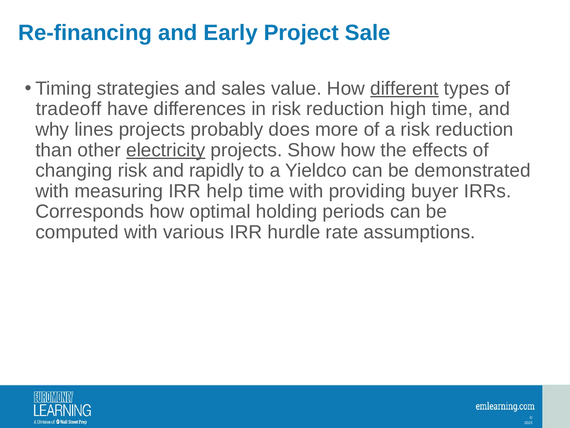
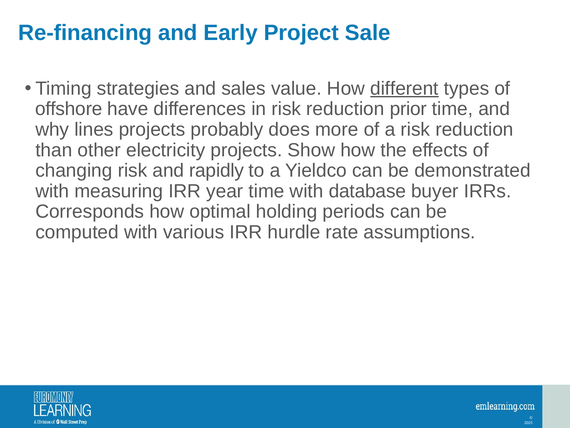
tradeoff: tradeoff -> offshore (69, 109)
high: high -> prior (408, 109)
electricity underline: present -> none (166, 150)
help: help -> year (225, 191)
providing: providing -> database (367, 191)
